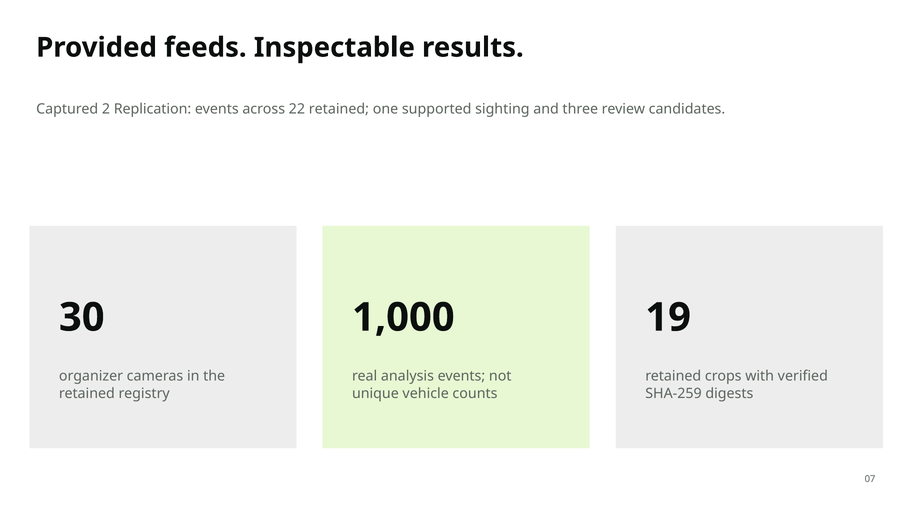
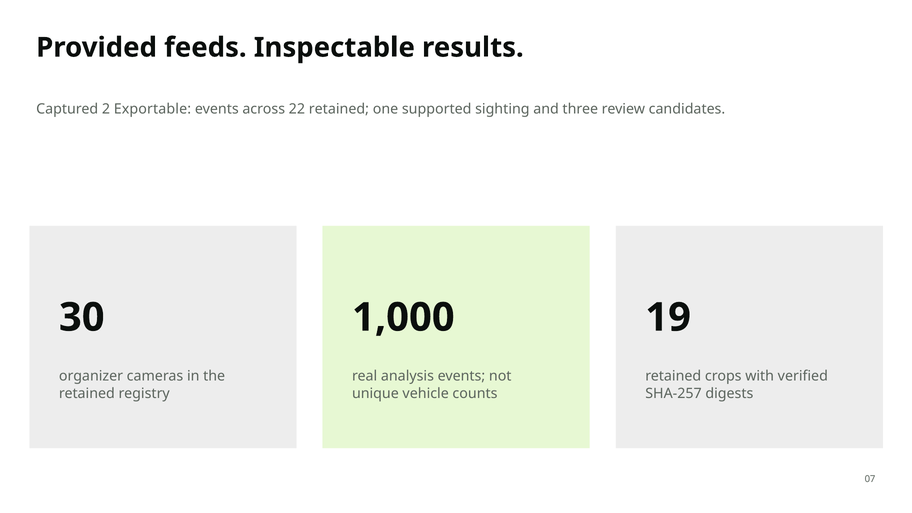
Replication: Replication -> Exportable (152, 109)
SHA-259: SHA-259 -> SHA-257 (674, 393)
